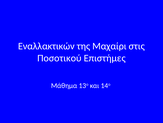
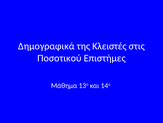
Εναλλακτικών: Εναλλακτικών -> Δημογραφικά (46, 46)
Μαχαίρι: Μαχαίρι -> Κλειστές (109, 46)
